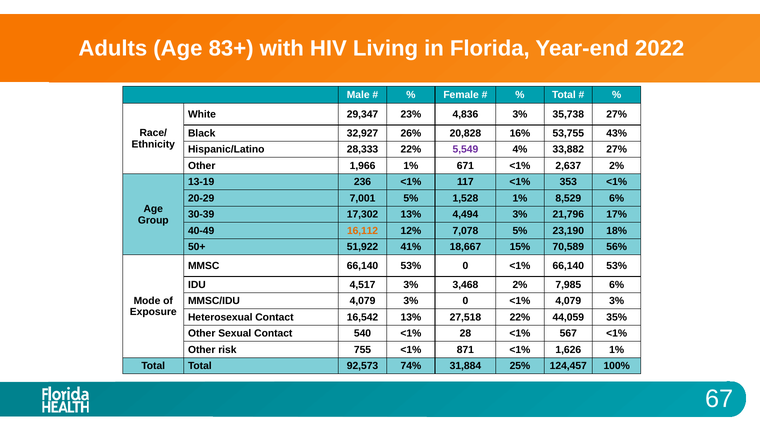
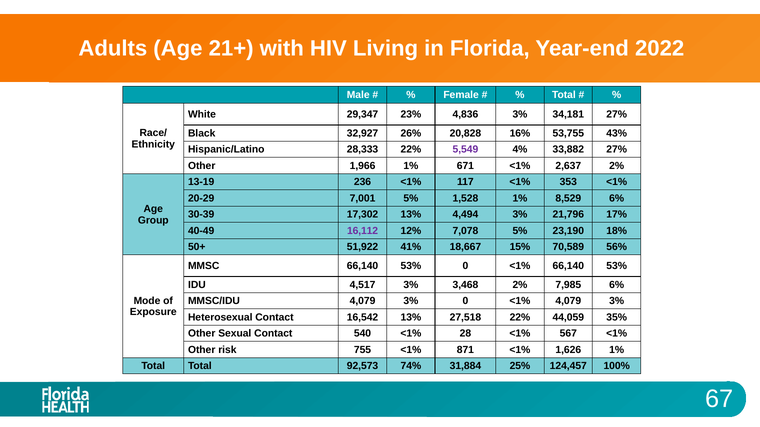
83+: 83+ -> 21+ (231, 48)
35,738: 35,738 -> 34,181 (568, 114)
16,112 colour: orange -> purple (363, 231)
